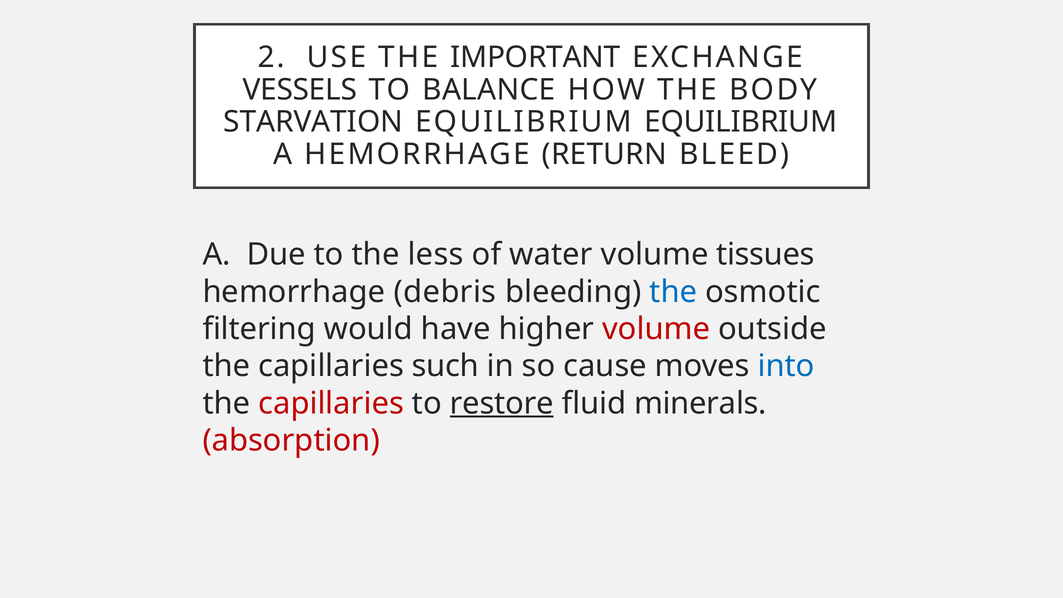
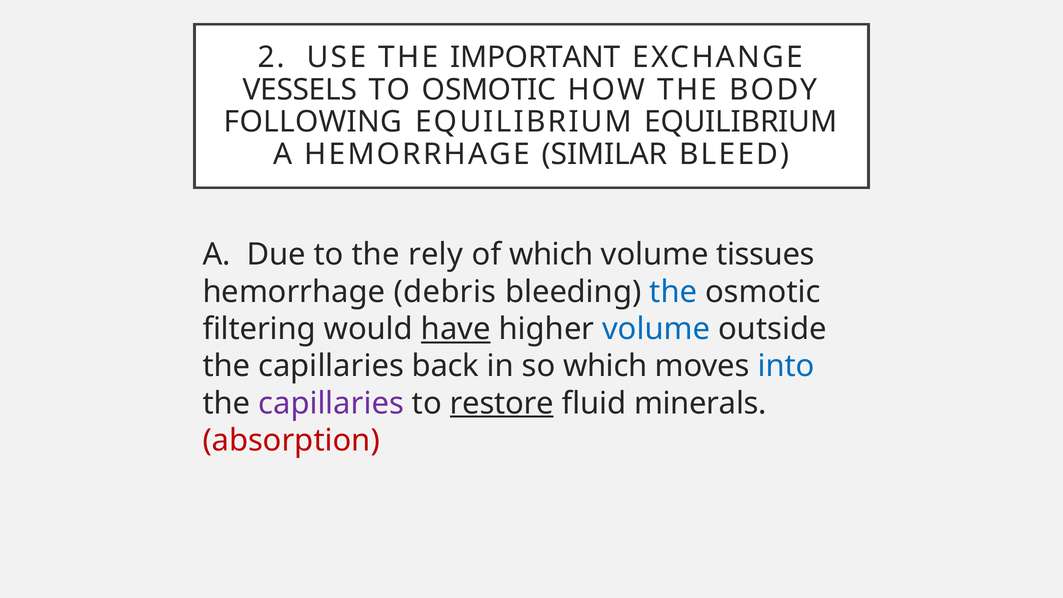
TO BALANCE: BALANCE -> OSMOTIC (489, 90)
STARVATION: STARVATION -> FOLLOWING (313, 122)
RETURN: RETURN -> SIMILAR (605, 154)
less: less -> rely (436, 255)
of water: water -> which (551, 255)
have underline: none -> present (456, 329)
volume colour: red -> blue (656, 329)
such: such -> back (445, 366)
so cause: cause -> which (605, 366)
capillaries colour: red -> purple (331, 403)
